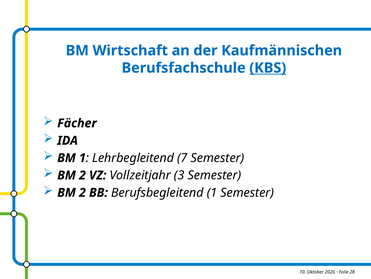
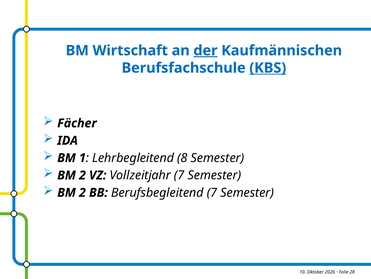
der underline: none -> present (205, 50)
7: 7 -> 8 (182, 158)
Vollzeitjahr 3: 3 -> 7 (179, 175)
Berufsbegleitend 1: 1 -> 7 (212, 192)
